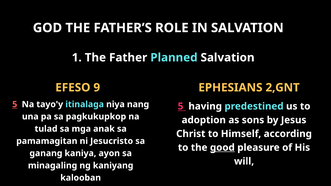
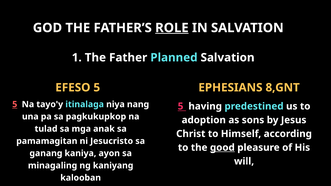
ROLE underline: none -> present (172, 28)
EFESO 9: 9 -> 5 (97, 88)
2,GNT: 2,GNT -> 8,GNT (283, 88)
